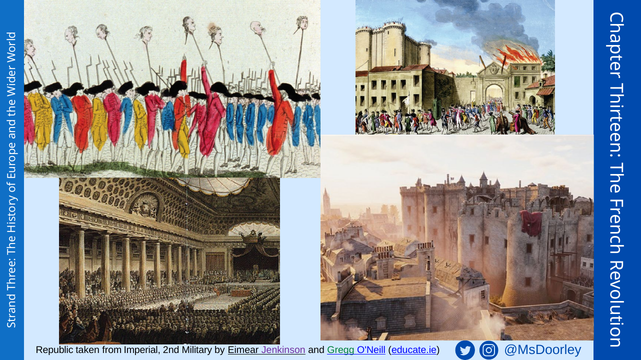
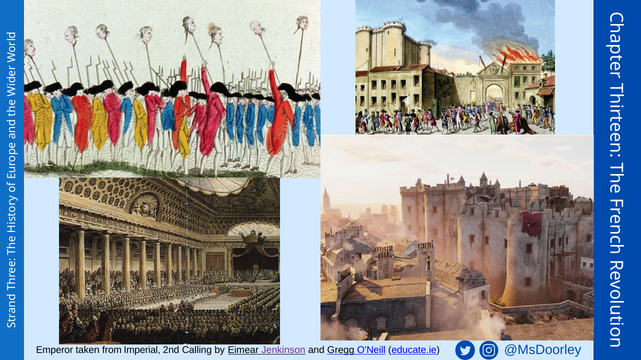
Republic: Republic -> Emperor (55, 350)
Military: Military -> Calling (197, 350)
Gregg colour: green -> black (341, 350)
